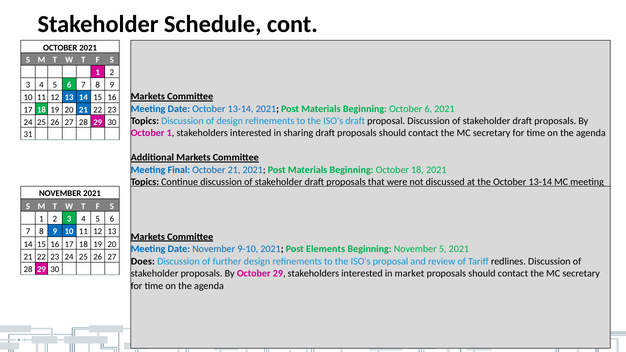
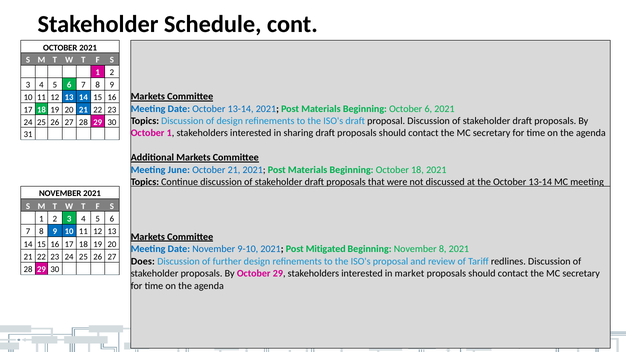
Final: Final -> June (179, 170)
Elements: Elements -> Mitigated (326, 249)
November 5: 5 -> 8 (443, 249)
